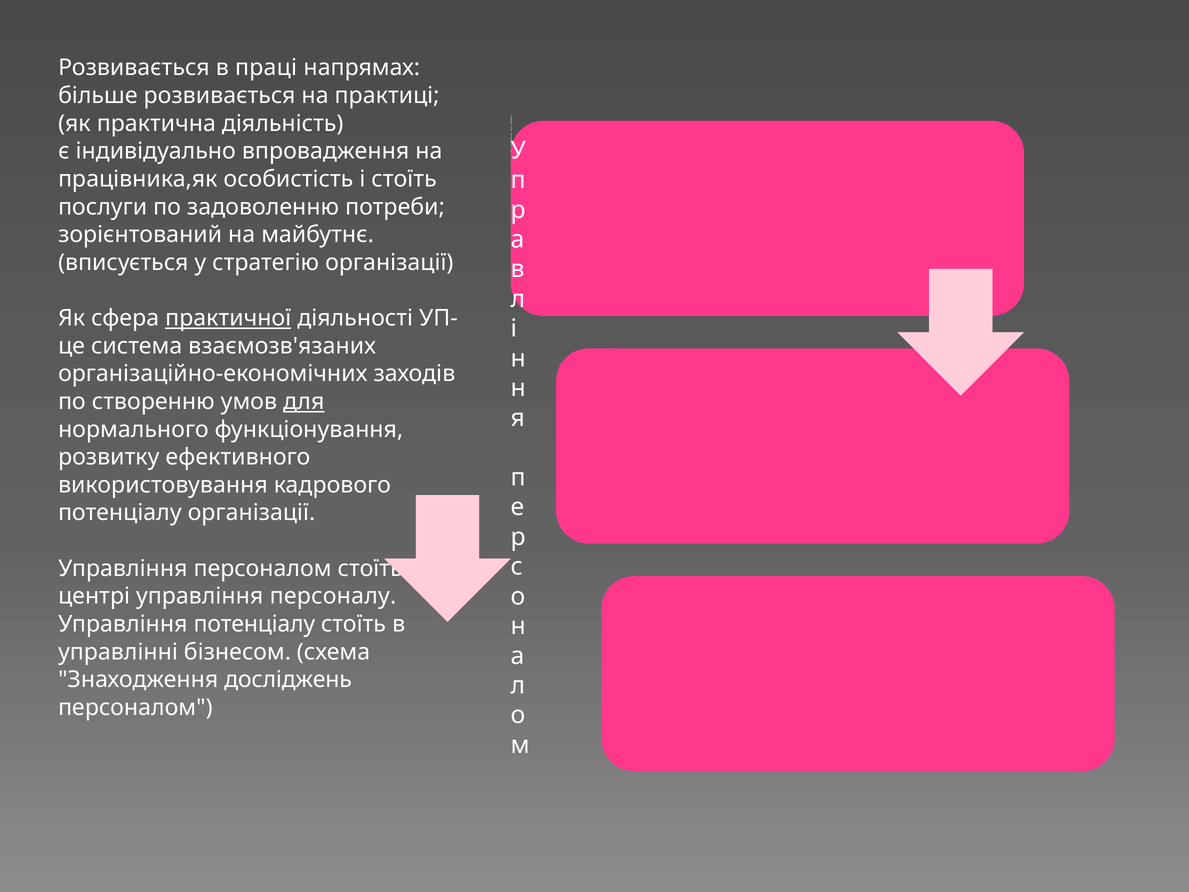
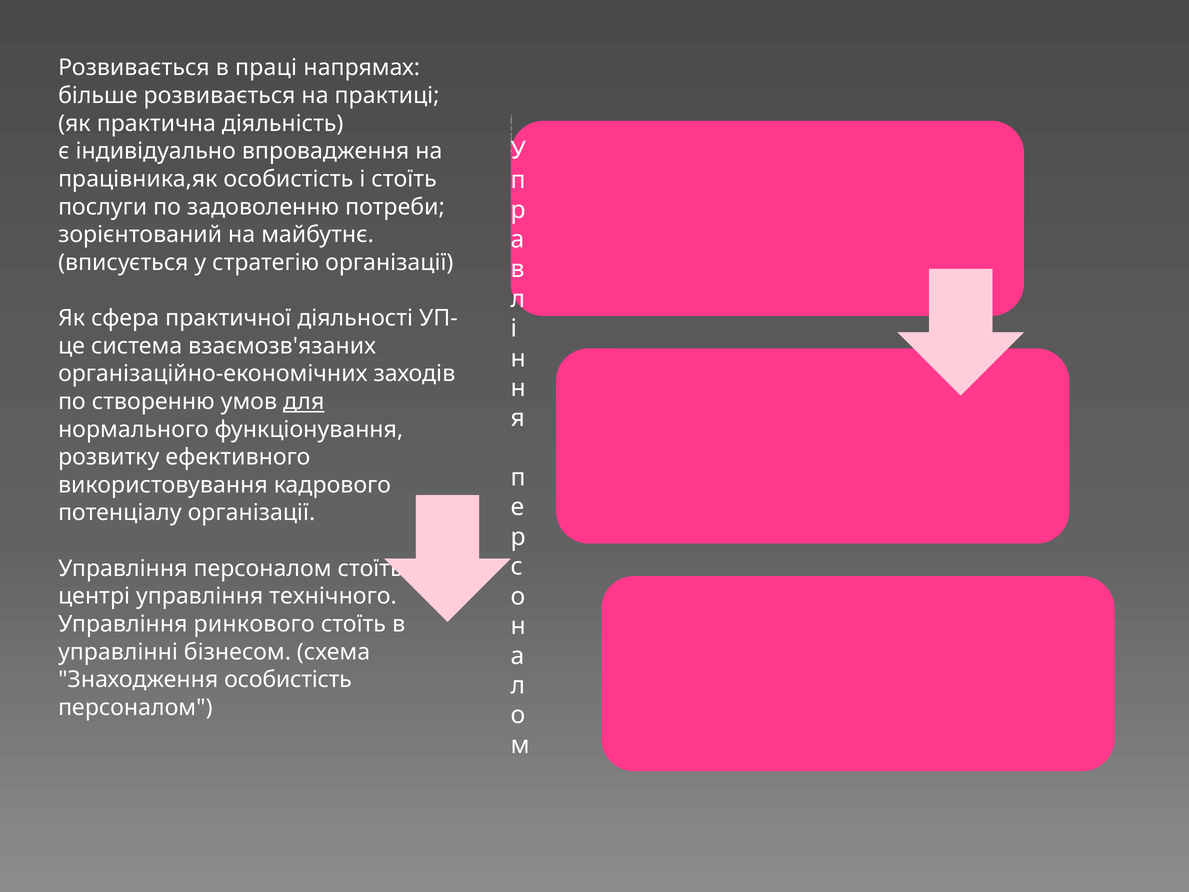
практичної underline: present -> none (228, 318)
персоналу: персоналу -> технічного (333, 596)
Управління потенціалу: потенціалу -> ринкового (254, 624)
Знаходження досліджень: досліджень -> особистість (288, 680)
